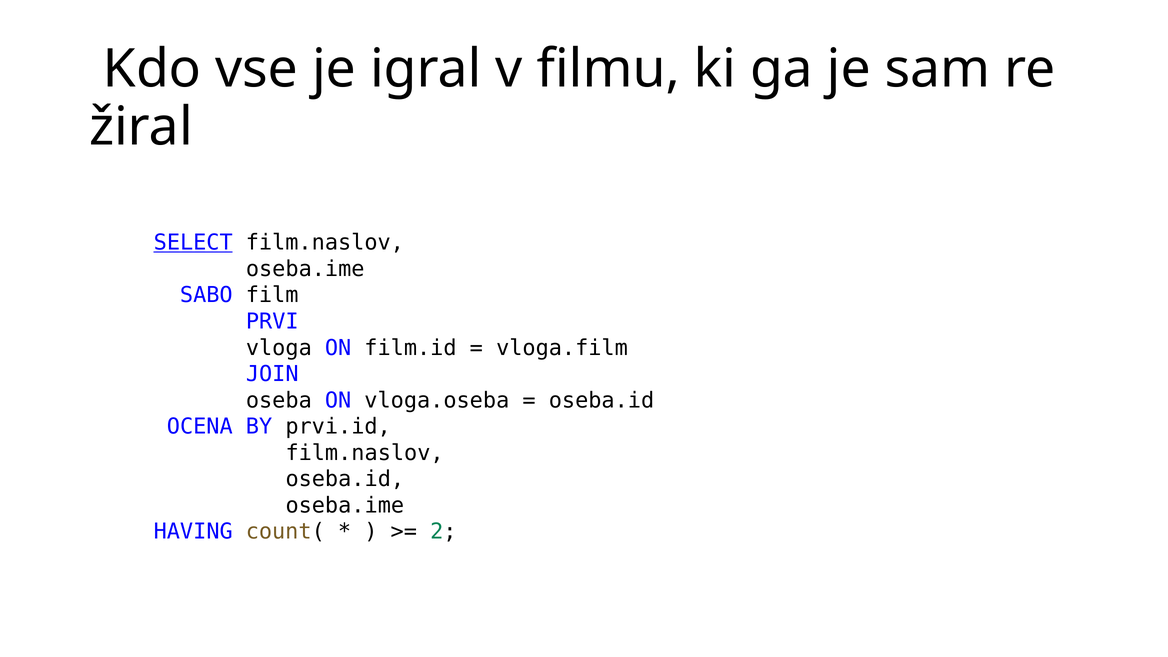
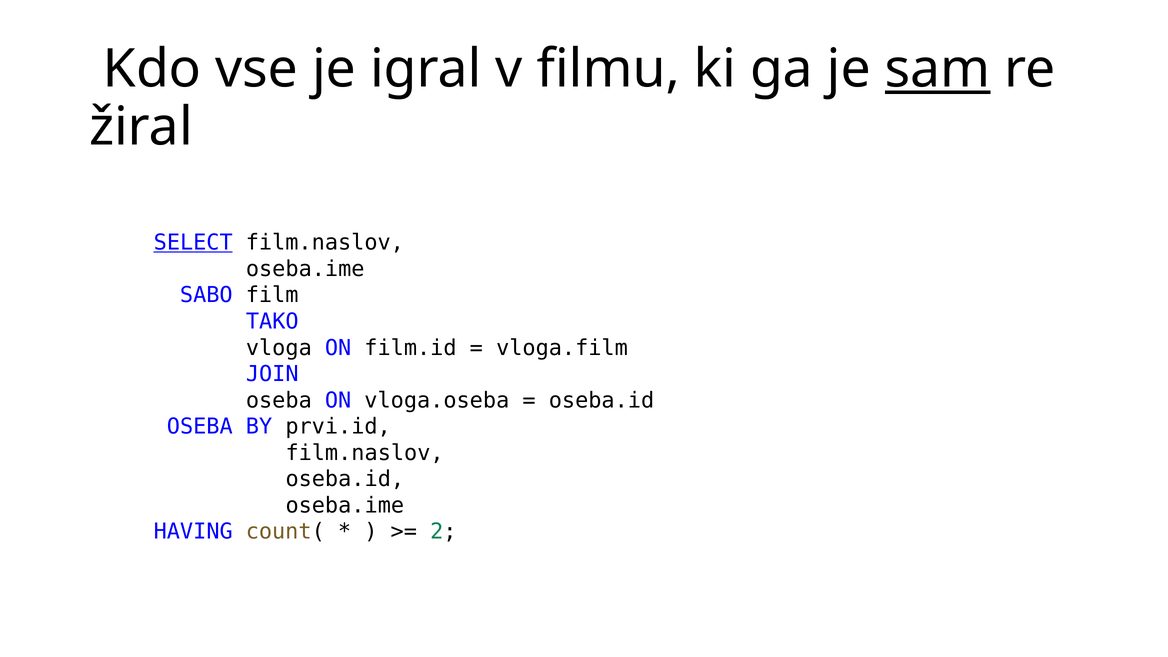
sam underline: none -> present (938, 69)
PRVI: PRVI -> TAKO (272, 322)
OCENA: OCENA -> OSEBA (200, 427)
